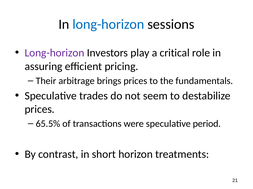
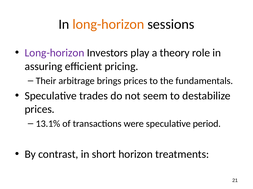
long-horizon colour: blue -> orange (108, 24)
critical: critical -> theory (175, 53)
65.5%: 65.5% -> 13.1% (48, 124)
